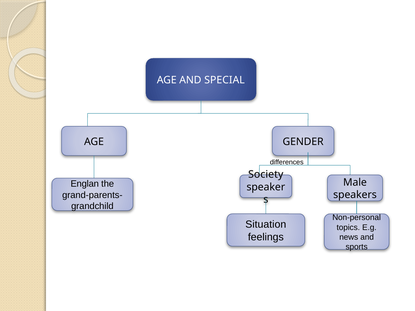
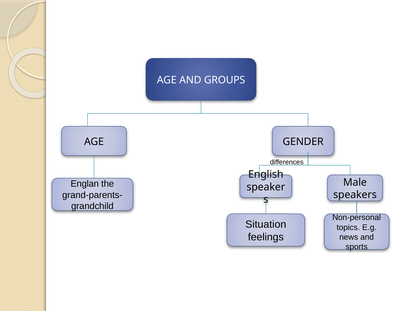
SPECIAL: SPECIAL -> GROUPS (225, 80)
Society: Society -> English (266, 175)
